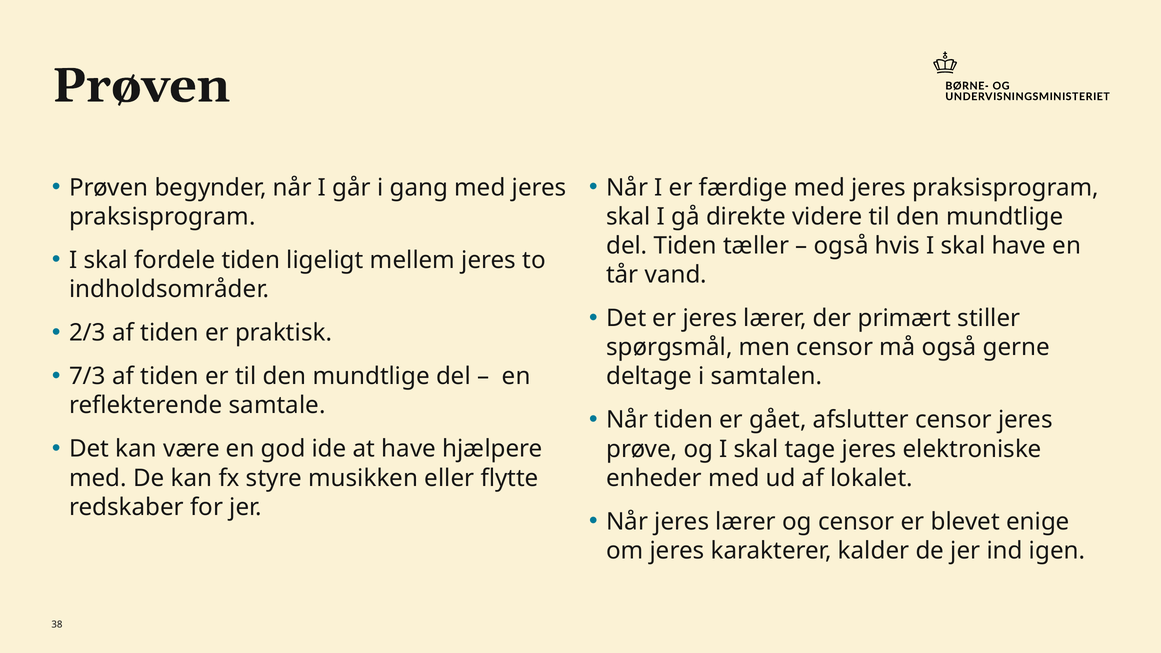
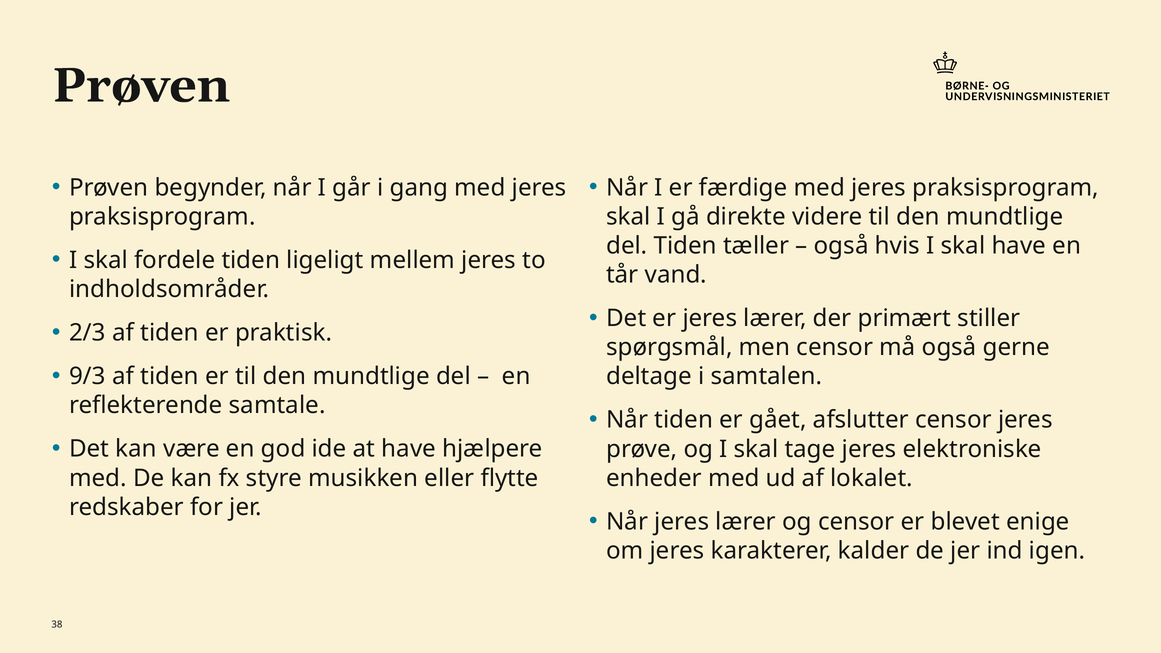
7/3: 7/3 -> 9/3 (87, 376)
